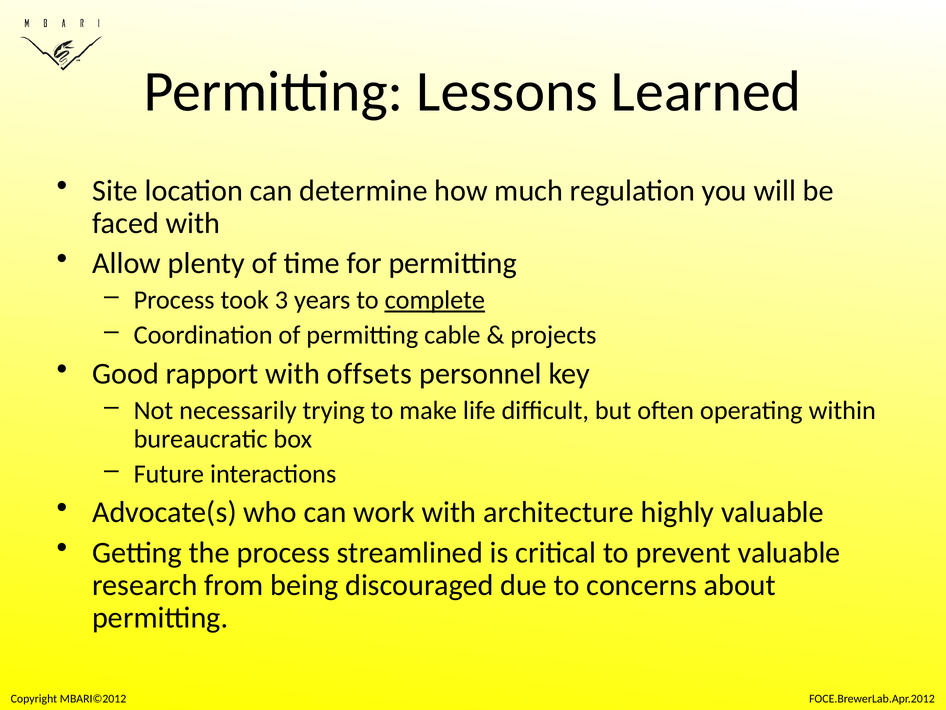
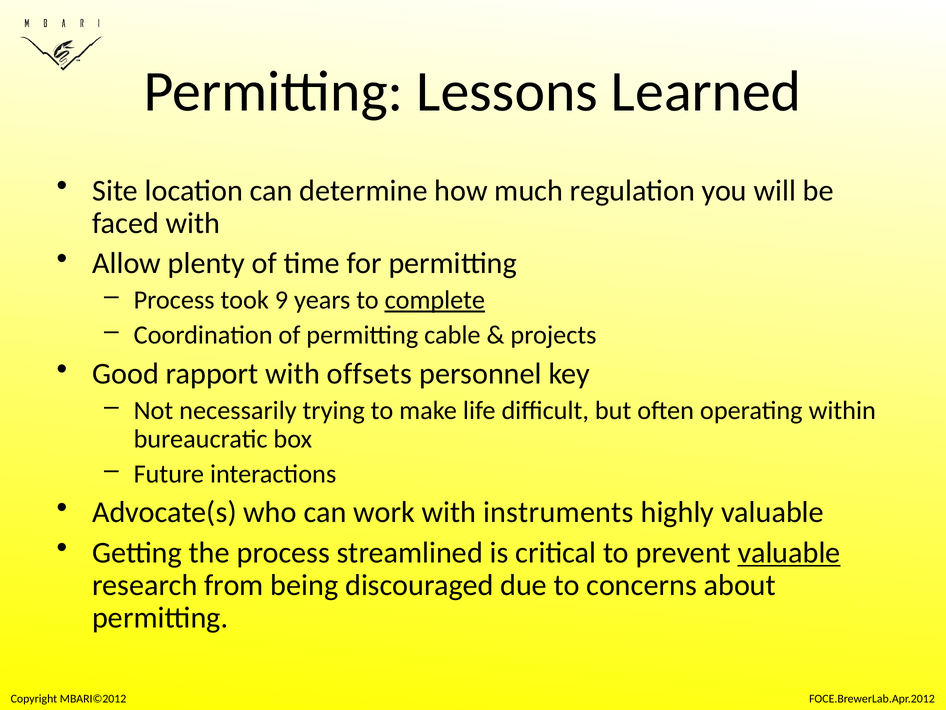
3: 3 -> 9 (281, 300)
architecture: architecture -> instruments (558, 512)
valuable underline: none -> present (789, 552)
